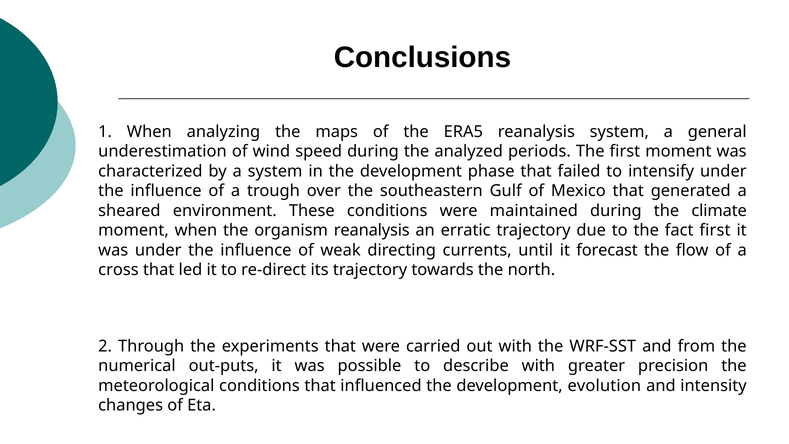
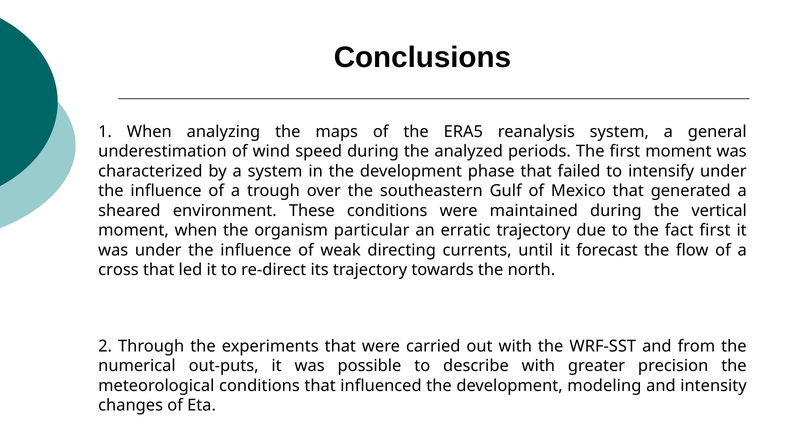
climate: climate -> vertical (719, 211)
organism reanalysis: reanalysis -> particular (372, 230)
evolution: evolution -> modeling (604, 385)
